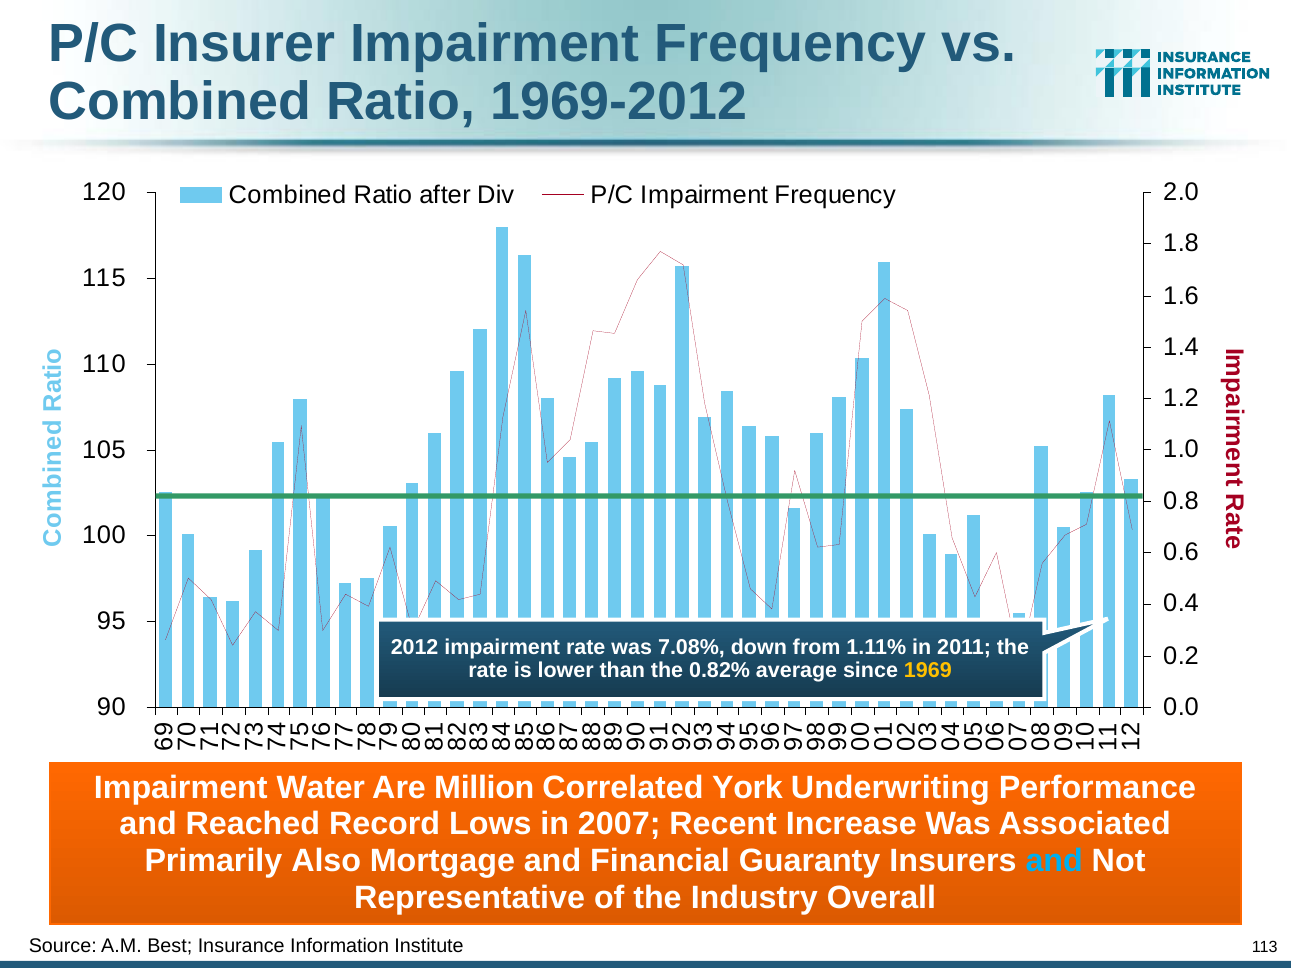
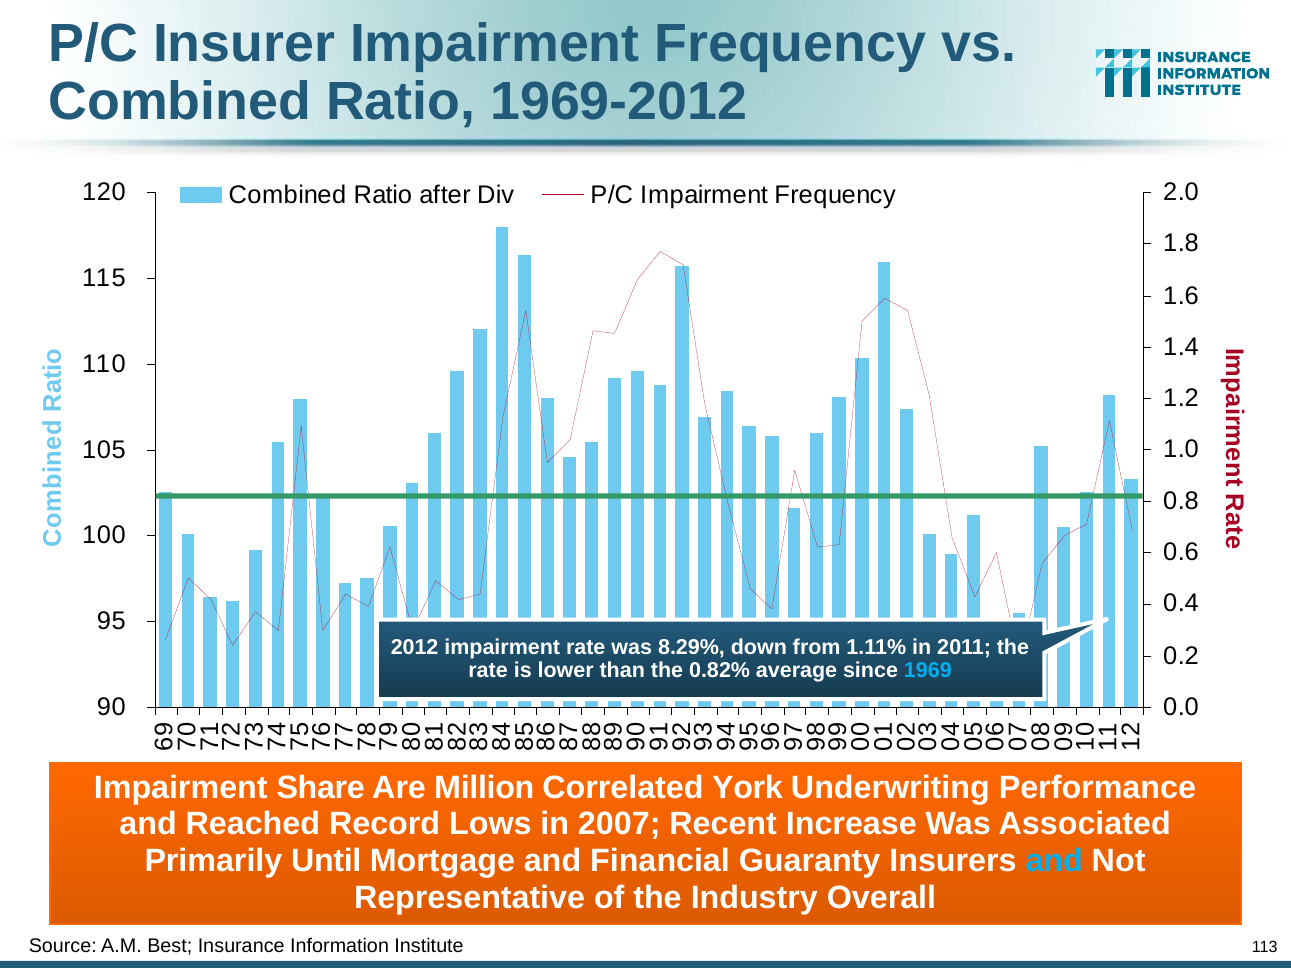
7.08%: 7.08% -> 8.29% (691, 648)
1969 colour: yellow -> light blue (928, 671)
Water: Water -> Share (321, 788)
Also: Also -> Until (326, 861)
